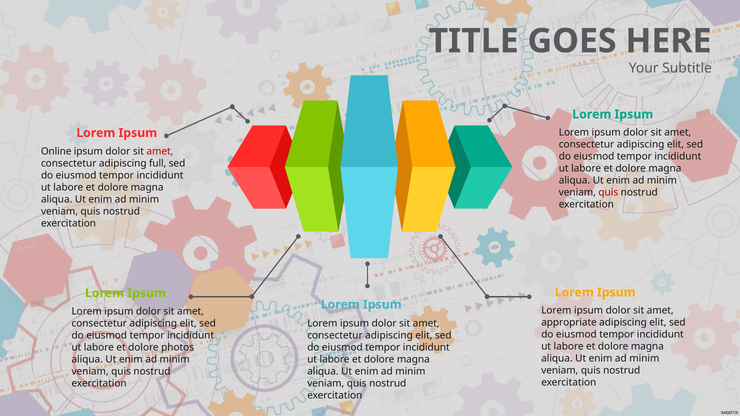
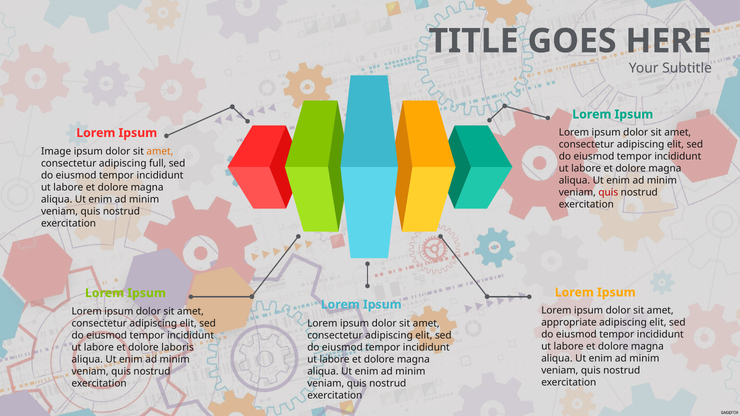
Online: Online -> Image (56, 151)
amet colour: red -> orange (160, 151)
photos: photos -> laboris (178, 347)
